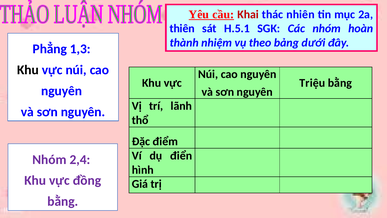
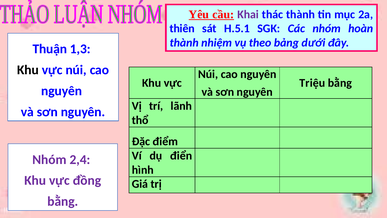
Khai colour: red -> purple (248, 14)
thác nhiên: nhiên -> thành (301, 14)
Phẳng: Phẳng -> Thuận (50, 49)
